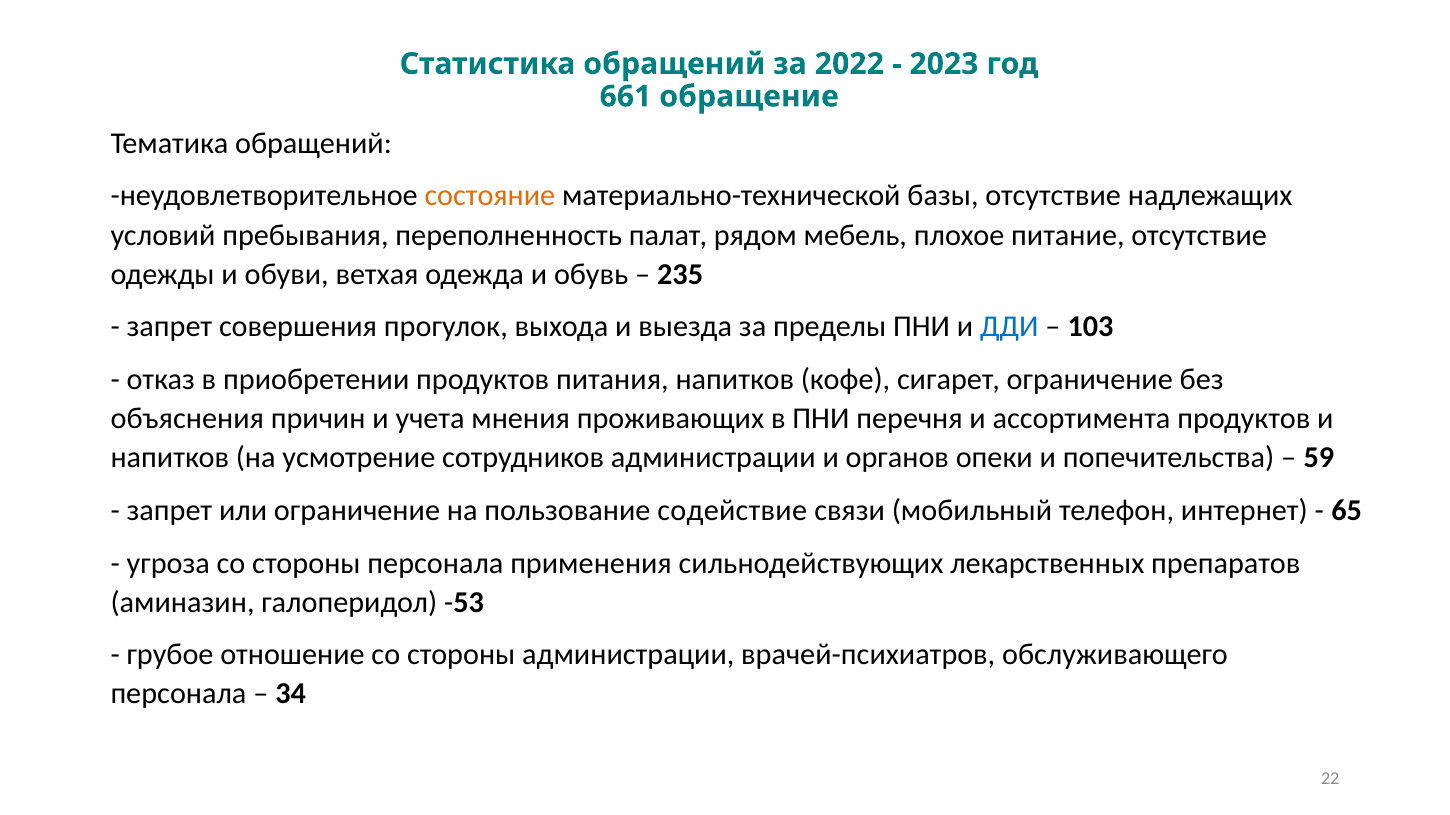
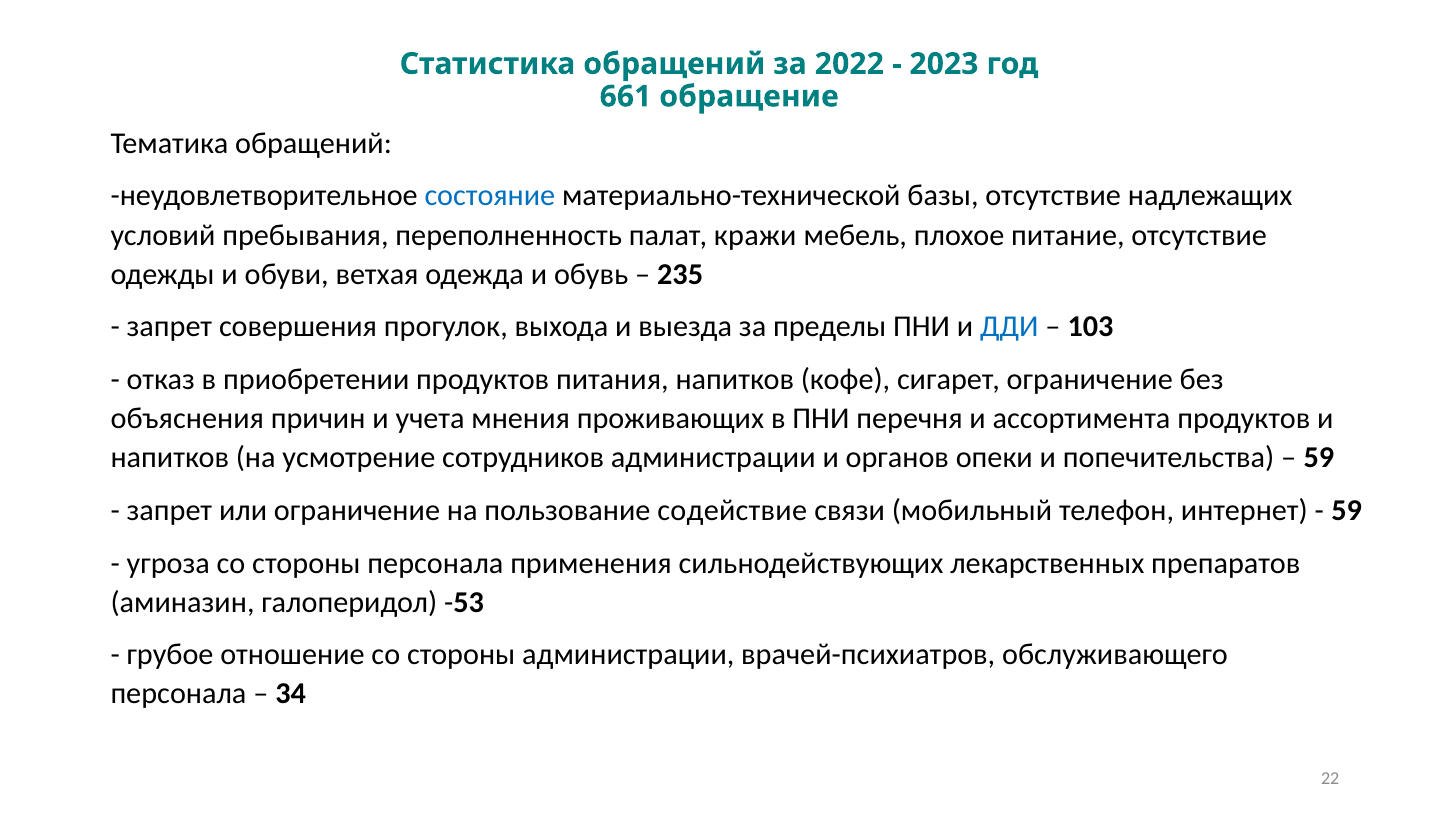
состояние colour: orange -> blue (490, 196)
рядом: рядом -> кражи (755, 235)
65: 65 -> 59 (1347, 511)
